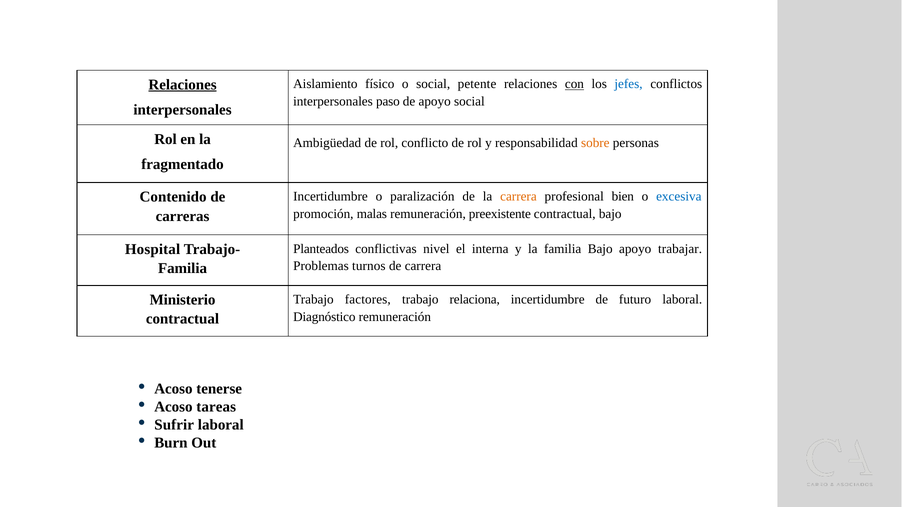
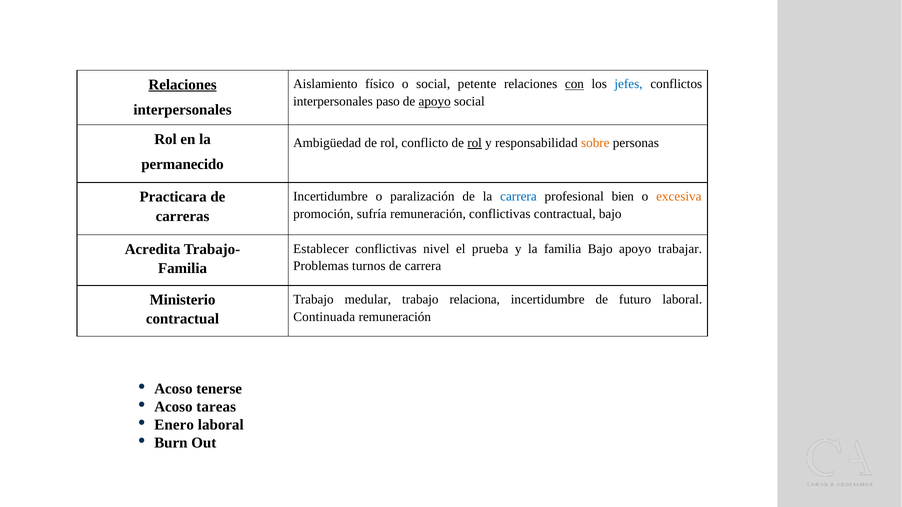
apoyo underline: none -> present (435, 102)
rol underline: none -> present (475, 143)
fragmentado: fragmentado -> permanecido (183, 164)
Contenido: Contenido -> Practicara (173, 197)
carrera colour: orange -> blue (518, 197)
excesiva colour: blue -> orange (679, 197)
malas: malas -> sufría (372, 214)
remuneración preexistente: preexistente -> conflictivas (500, 214)
Hospital: Hospital -> Acredita (153, 249)
Planteados: Planteados -> Establecer (321, 249)
interna: interna -> prueba (490, 249)
factores: factores -> medular (368, 300)
Diagnóstico: Diagnóstico -> Continuada (324, 317)
Sufrir: Sufrir -> Enero (174, 425)
